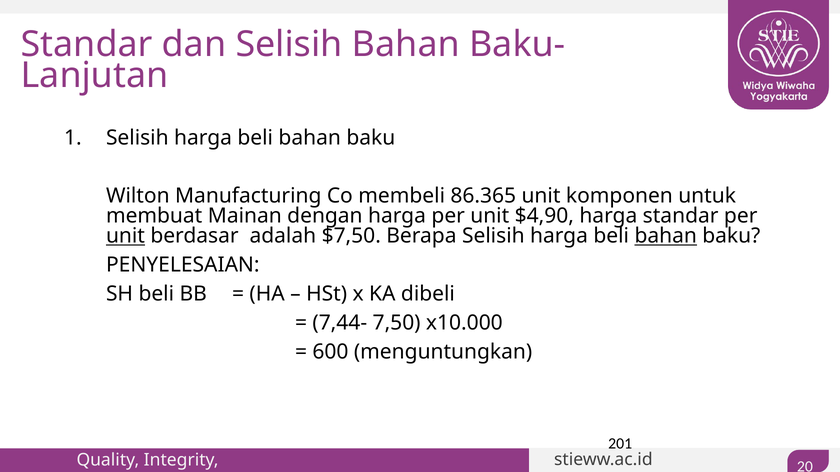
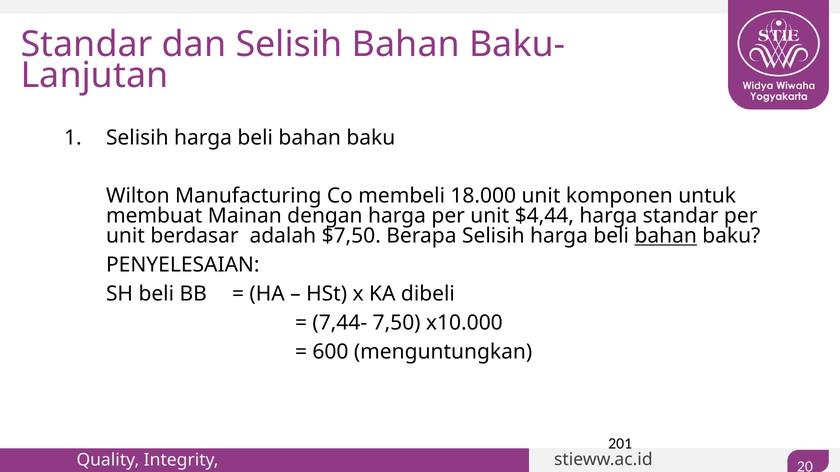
86.365: 86.365 -> 18.000 (483, 196)
$4,90: $4,90 -> $4,44 (544, 216)
unit underline: present -> none (125, 236)
